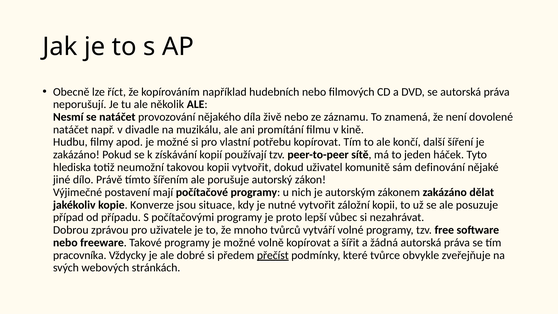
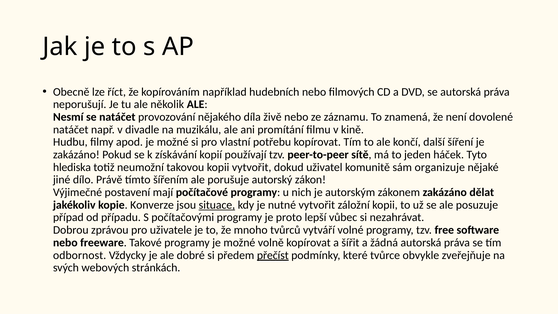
definování: definování -> organizuje (440, 167)
situace underline: none -> present (217, 205)
pracovníka: pracovníka -> odbornost (80, 255)
